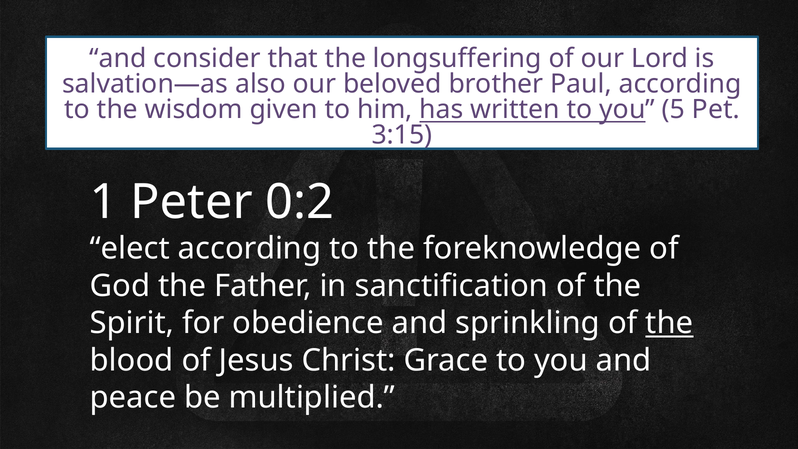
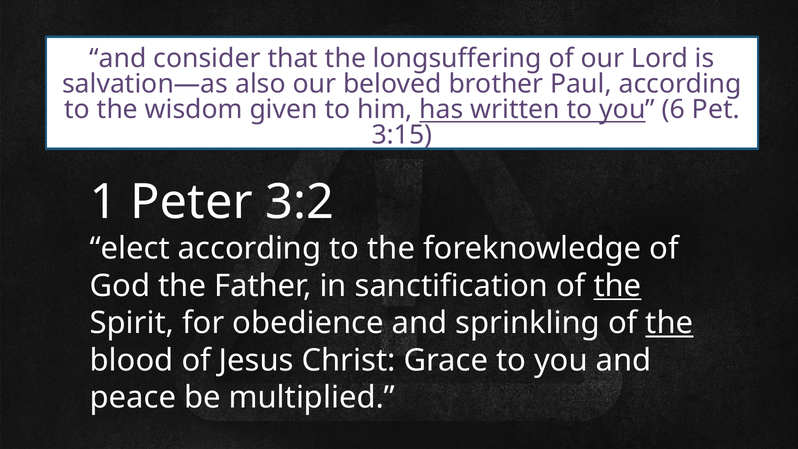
5: 5 -> 6 (673, 110)
0:2: 0:2 -> 3:2 (300, 202)
the underline: none -> present (617, 286)
